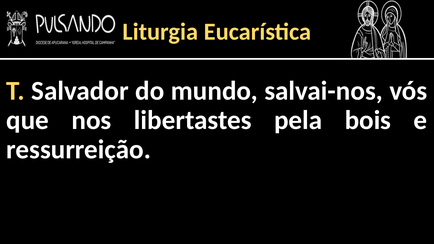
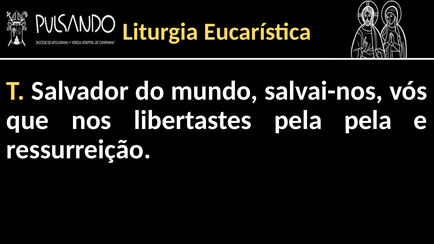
pela bois: bois -> pela (368, 120)
